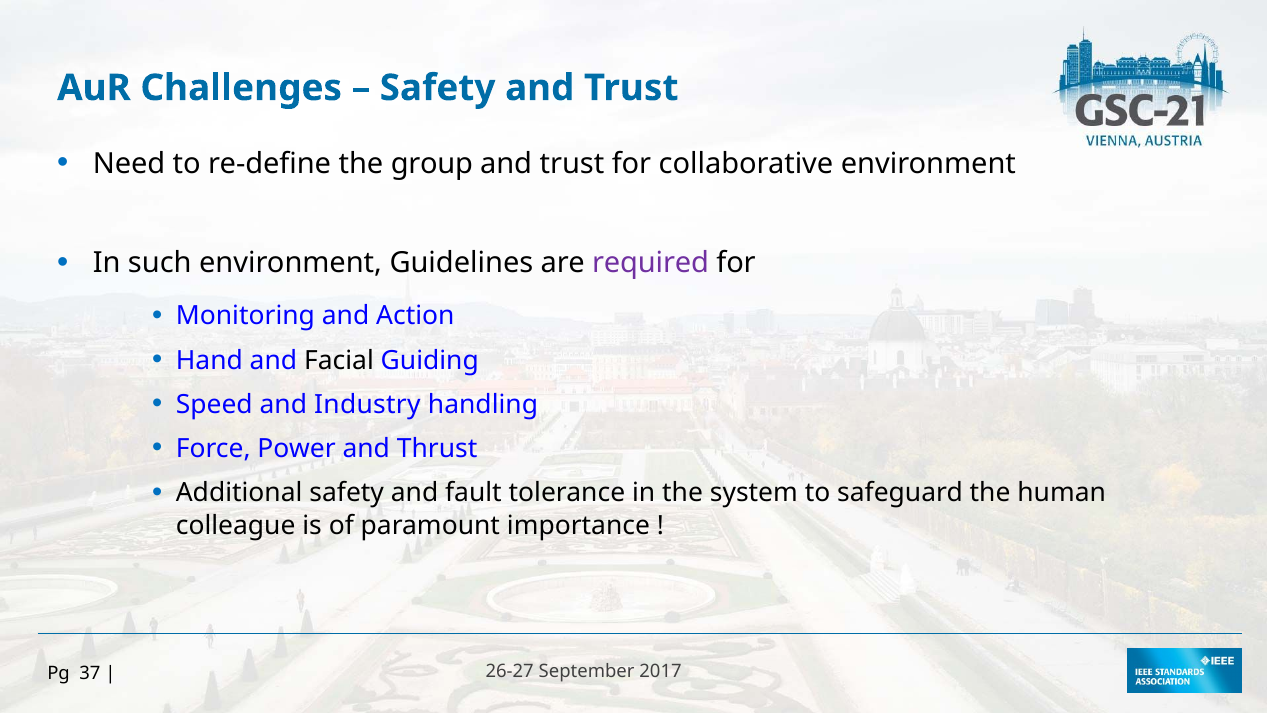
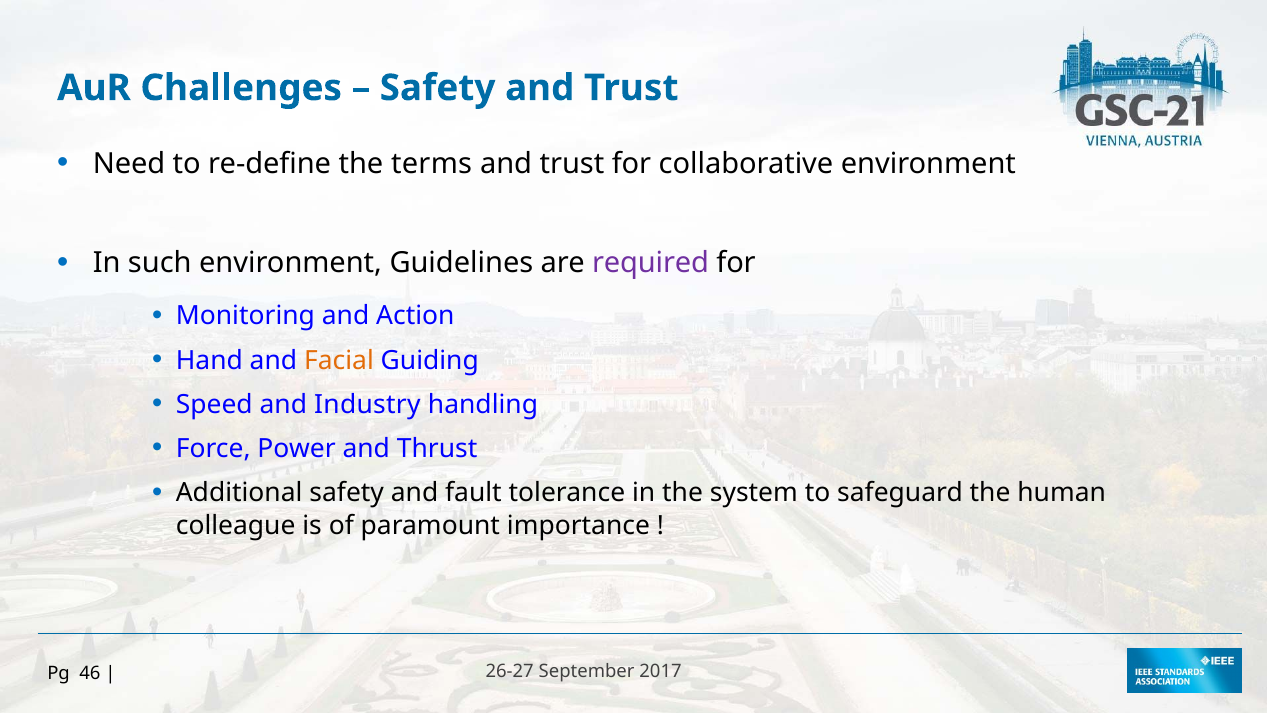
group: group -> terms (432, 164)
Facial colour: black -> orange (339, 360)
37: 37 -> 46 (90, 674)
